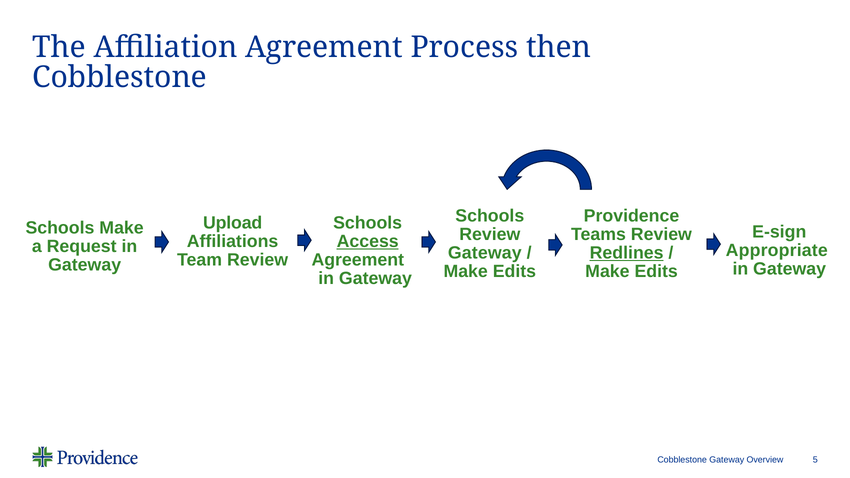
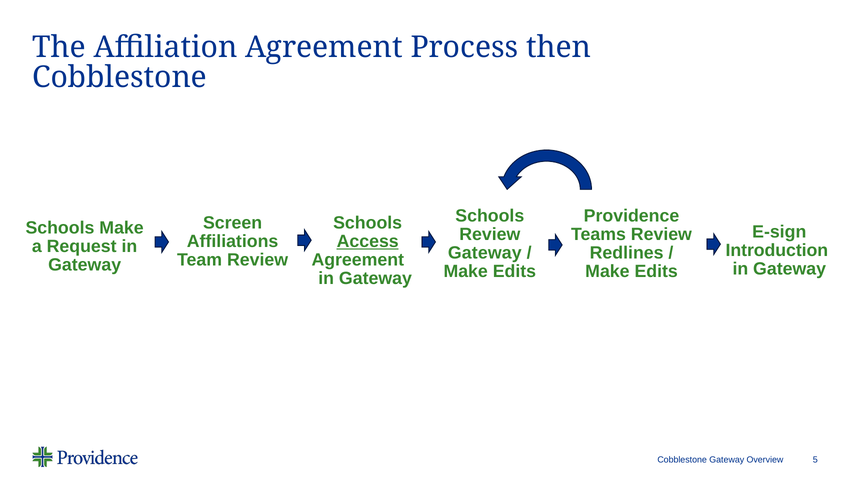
Upload: Upload -> Screen (233, 223)
Appropriate: Appropriate -> Introduction (777, 251)
Redlines underline: present -> none (627, 253)
